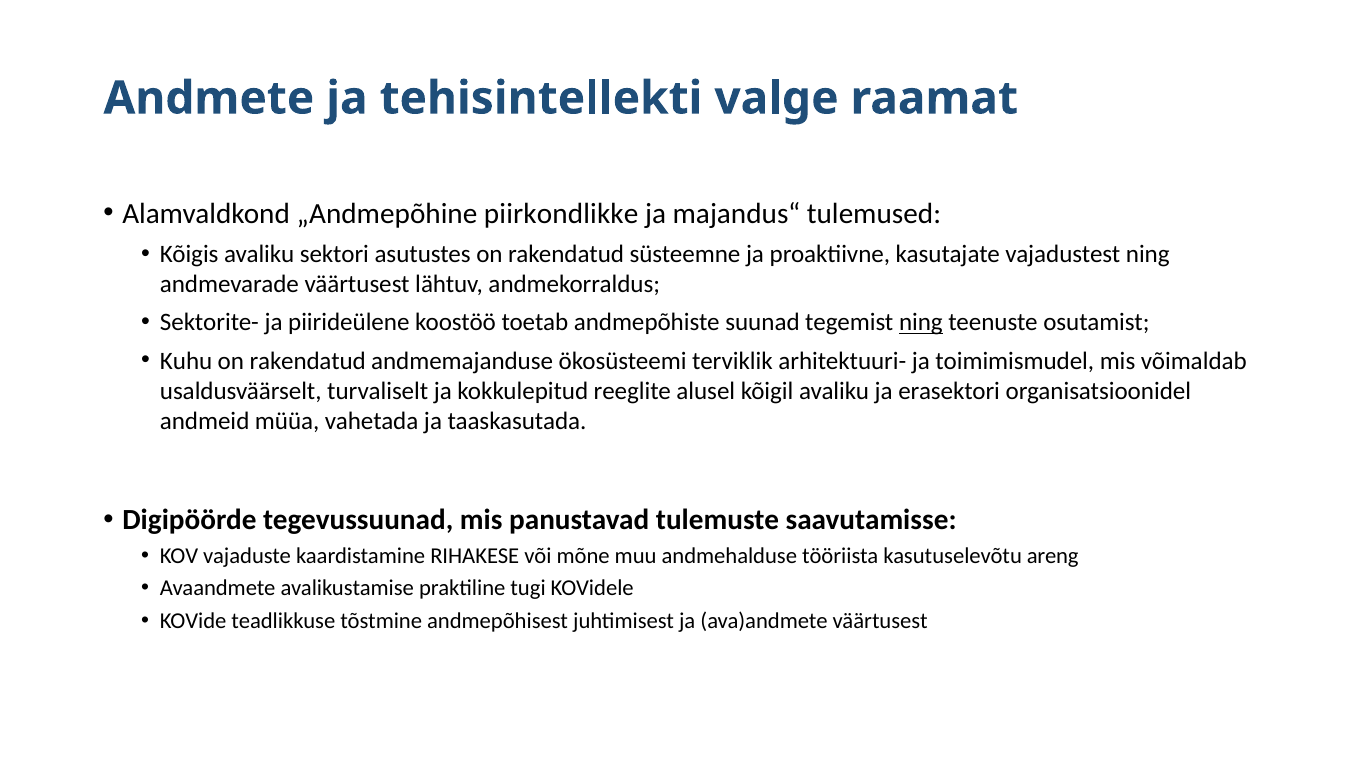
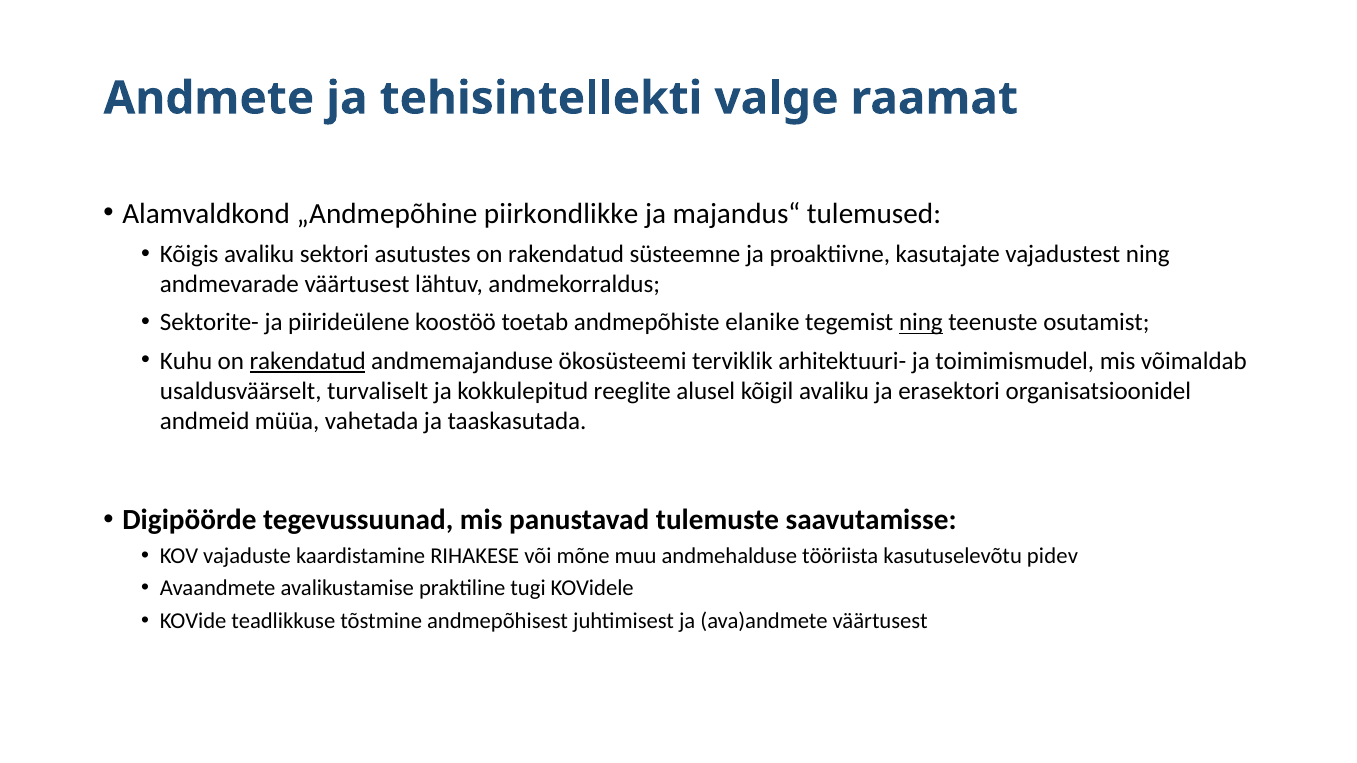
suunad: suunad -> elanike (762, 323)
rakendatud underline: none -> present (308, 361)
areng: areng -> pidev (1052, 556)
